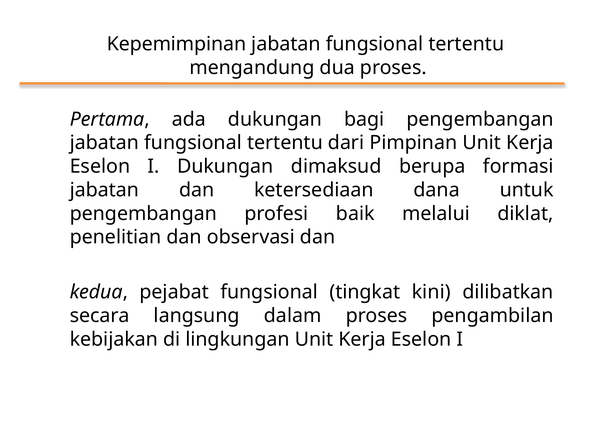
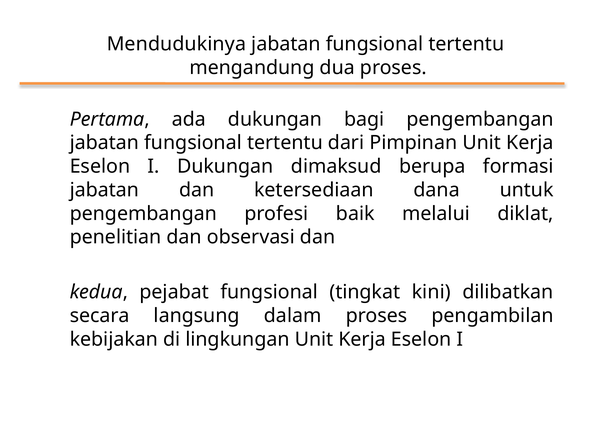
Kepemimpinan: Kepemimpinan -> Mendudukinya (176, 44)
